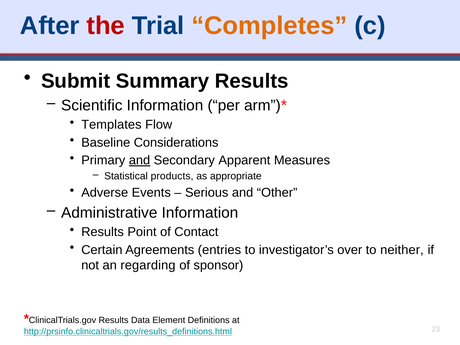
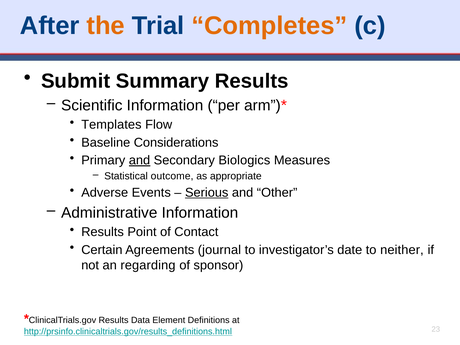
the colour: red -> orange (106, 26)
Apparent: Apparent -> Biologics (244, 160)
products: products -> outcome (172, 176)
Serious underline: none -> present (207, 193)
entries: entries -> journal (219, 250)
over: over -> date (350, 250)
